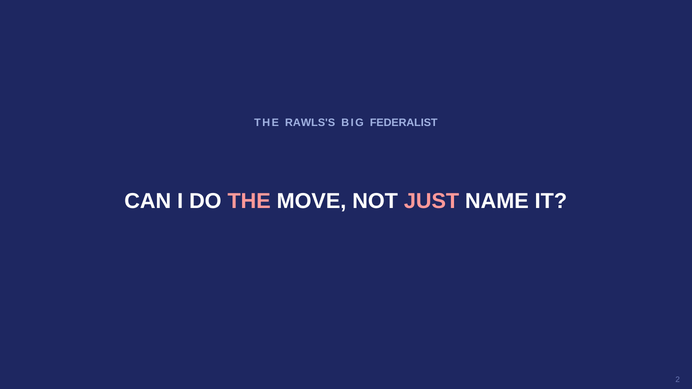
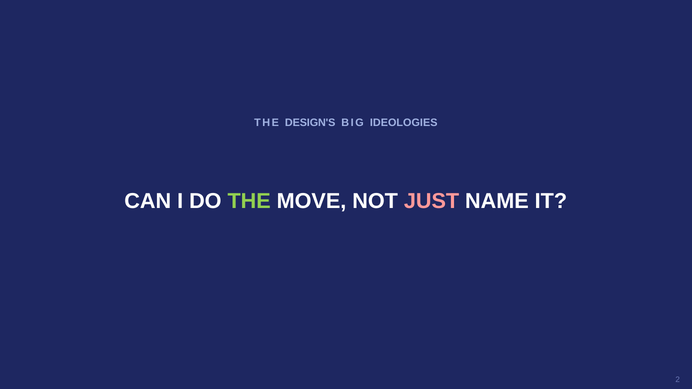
RAWLS'S: RAWLS'S -> DESIGN'S (310, 123)
FEDERALIST: FEDERALIST -> IDEOLOGIES (404, 123)
THE colour: pink -> light green (249, 201)
